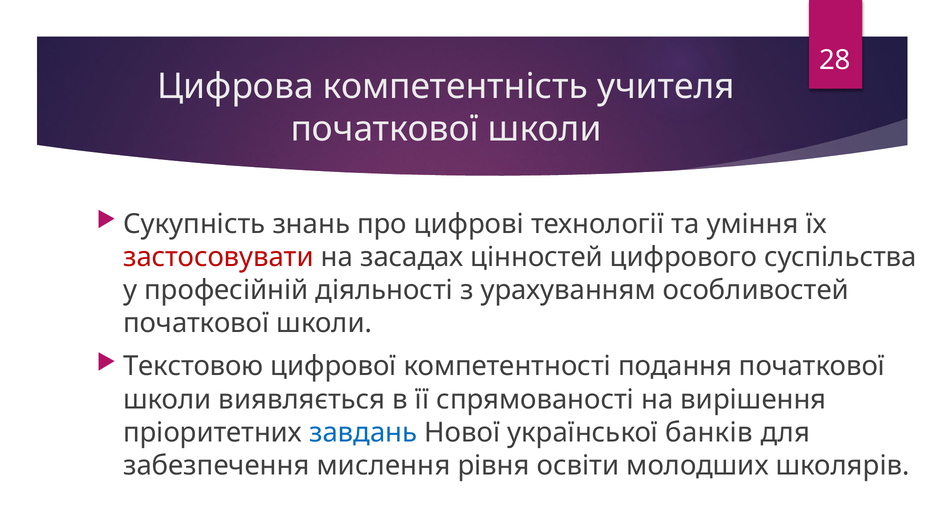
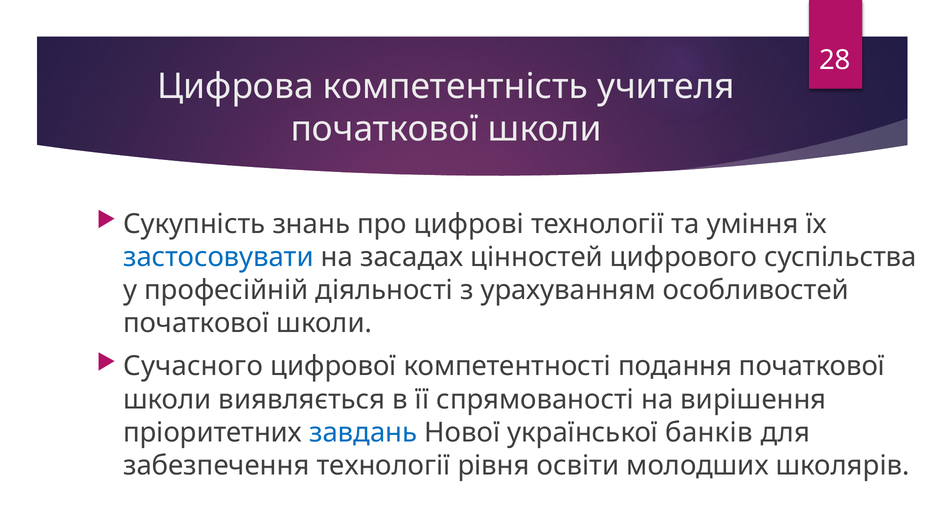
застосовувати colour: red -> blue (219, 257)
Текстовою: Текстовою -> Сучасного (193, 366)
забезпечення мислення: мислення -> технології (384, 465)
